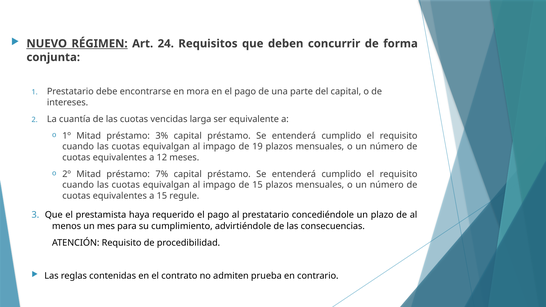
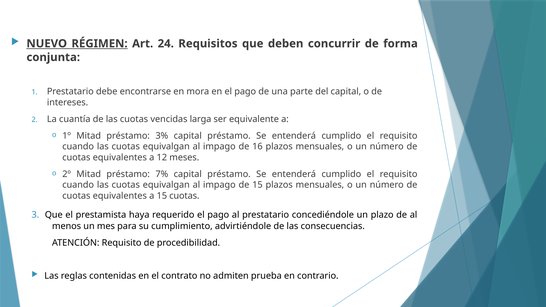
19: 19 -> 16 (258, 147)
15 regule: regule -> cuotas (184, 196)
